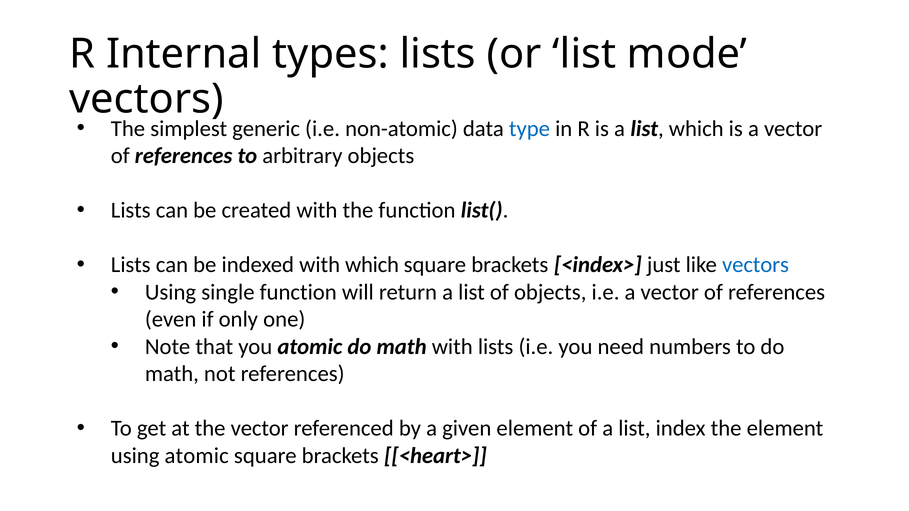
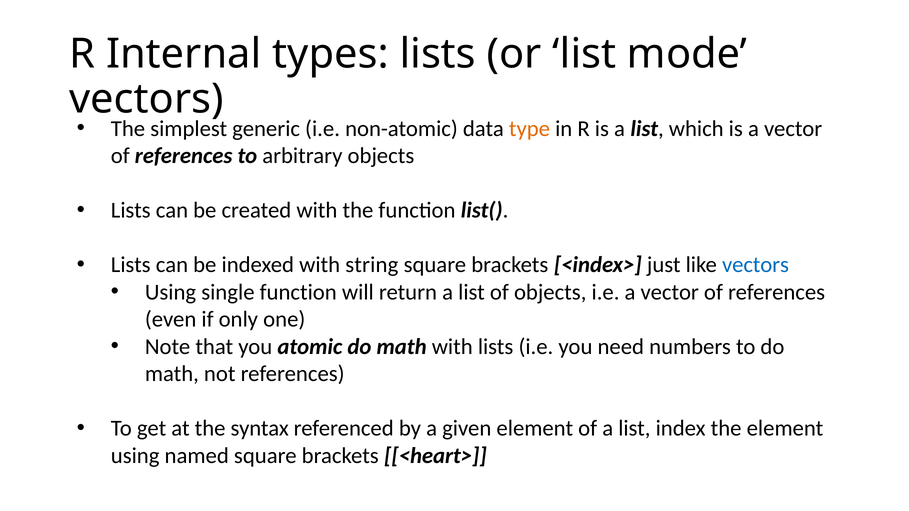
type colour: blue -> orange (529, 129)
with which: which -> string (372, 265)
the vector: vector -> syntax (260, 429)
using atomic: atomic -> named (197, 456)
